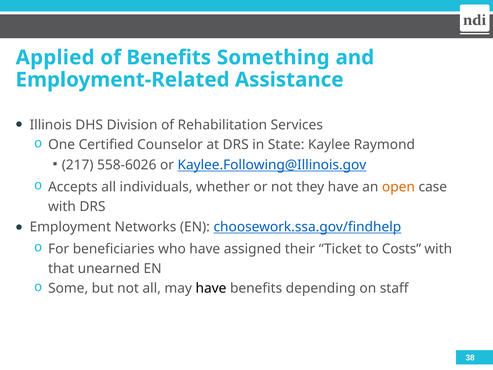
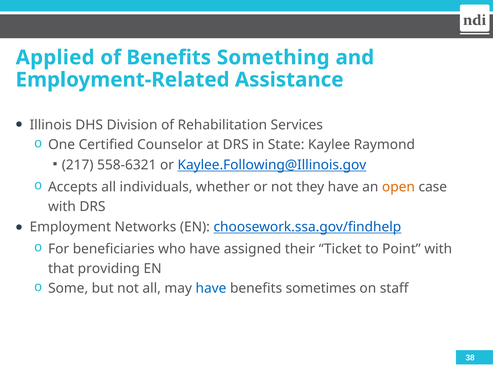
558-6026: 558-6026 -> 558-6321 (127, 165)
Costs: Costs -> Point (401, 249)
unearned: unearned -> providing (109, 268)
have colour: black -> blue (211, 288)
depending: depending -> sometimes (321, 288)
